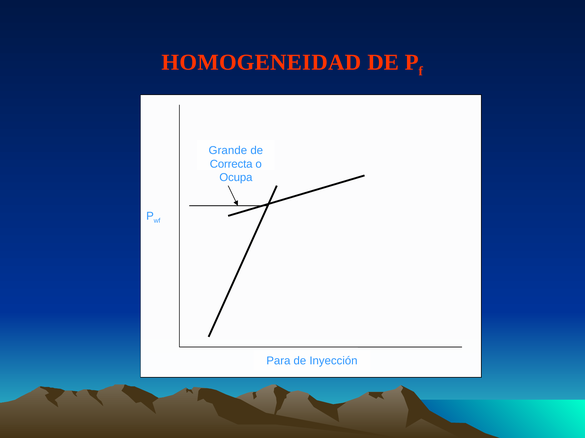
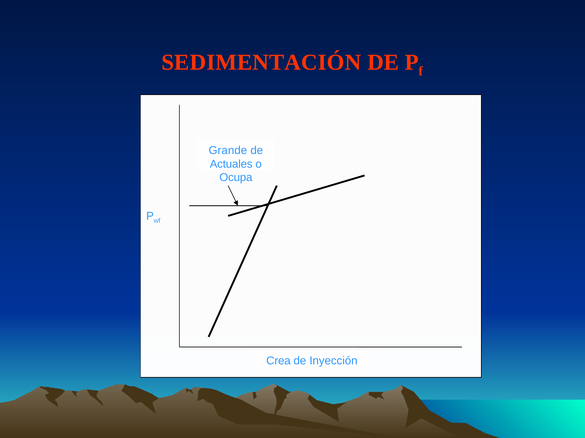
HOMOGENEIDAD: HOMOGENEIDAD -> SEDIMENTACIÓN (261, 62)
Correcta: Correcta -> Actuales (231, 164)
Para: Para -> Crea (278, 361)
